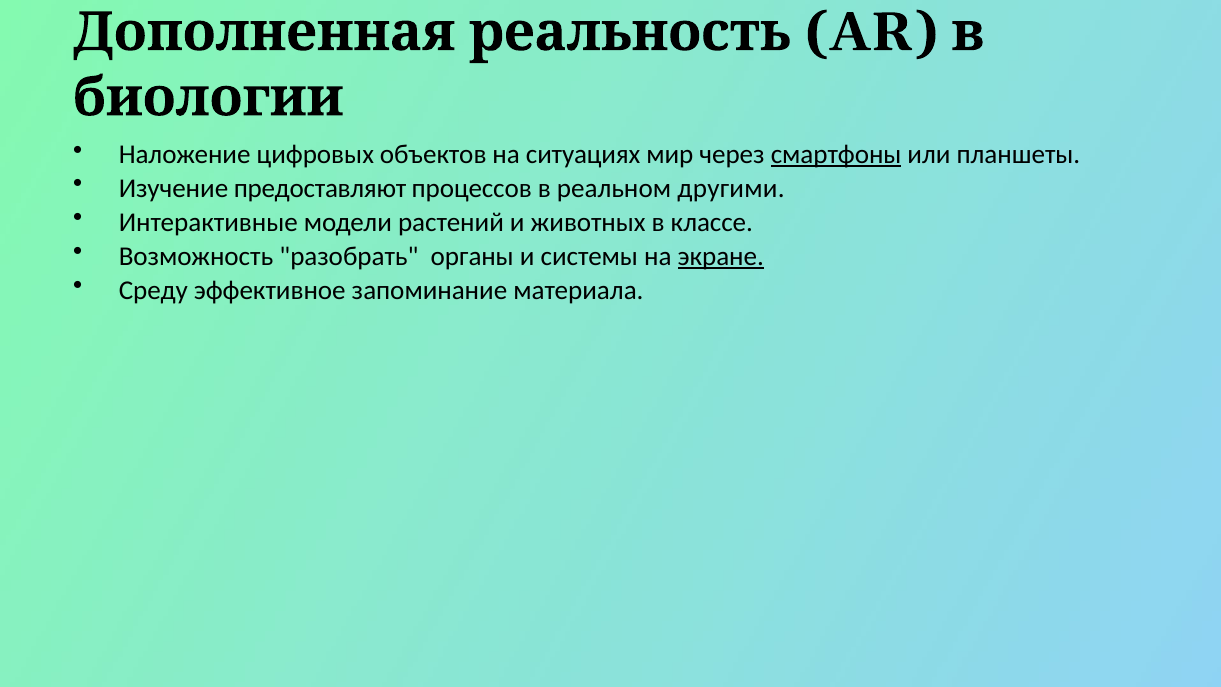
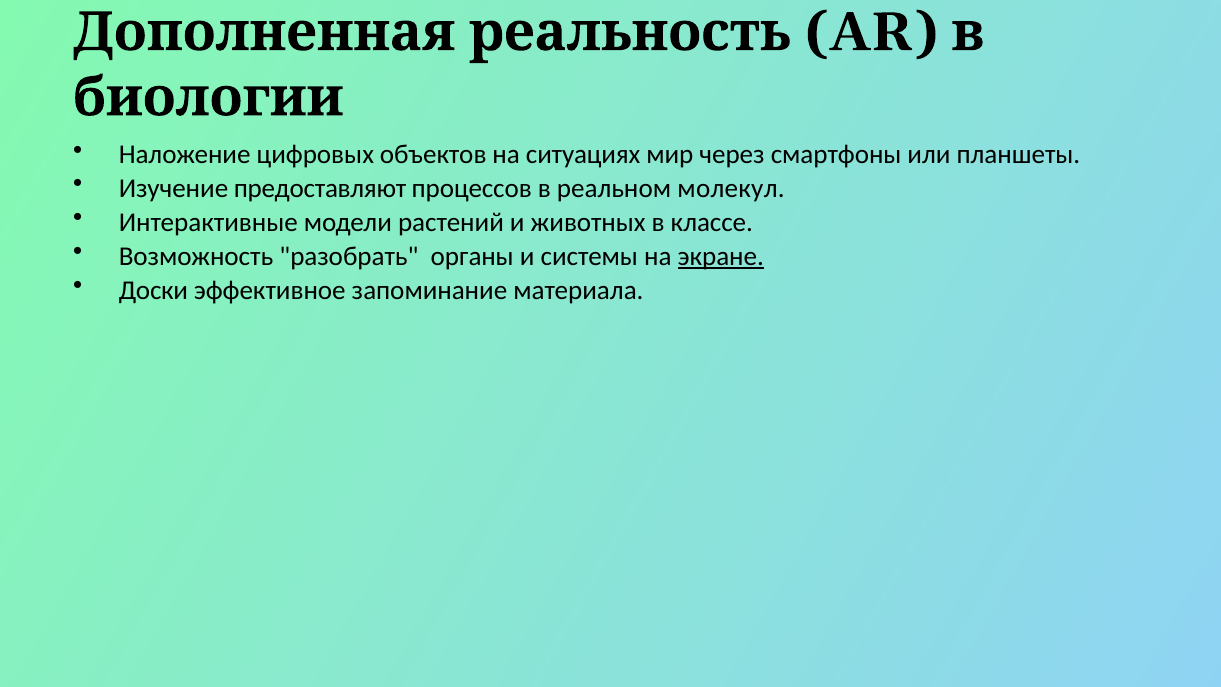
смартфоны underline: present -> none (836, 154)
другими: другими -> молекул (731, 188)
Среду: Среду -> Доски (153, 290)
